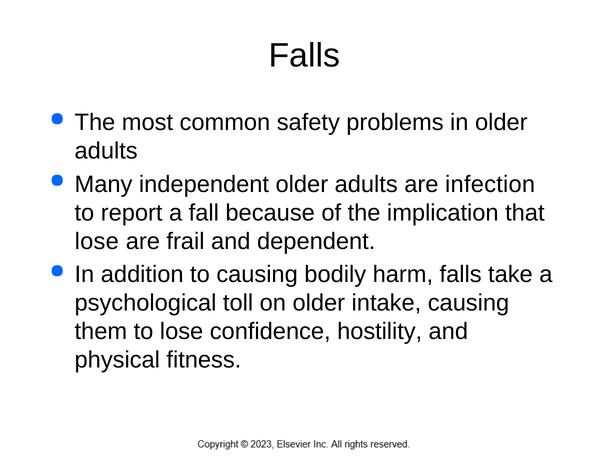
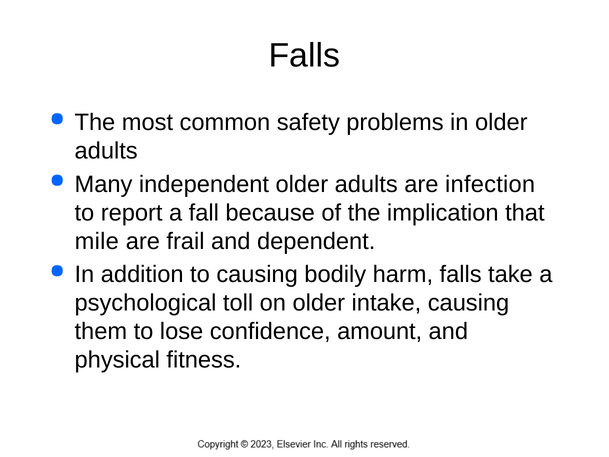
lose: lose -> mile (97, 241)
hostility: hostility -> amount (380, 331)
